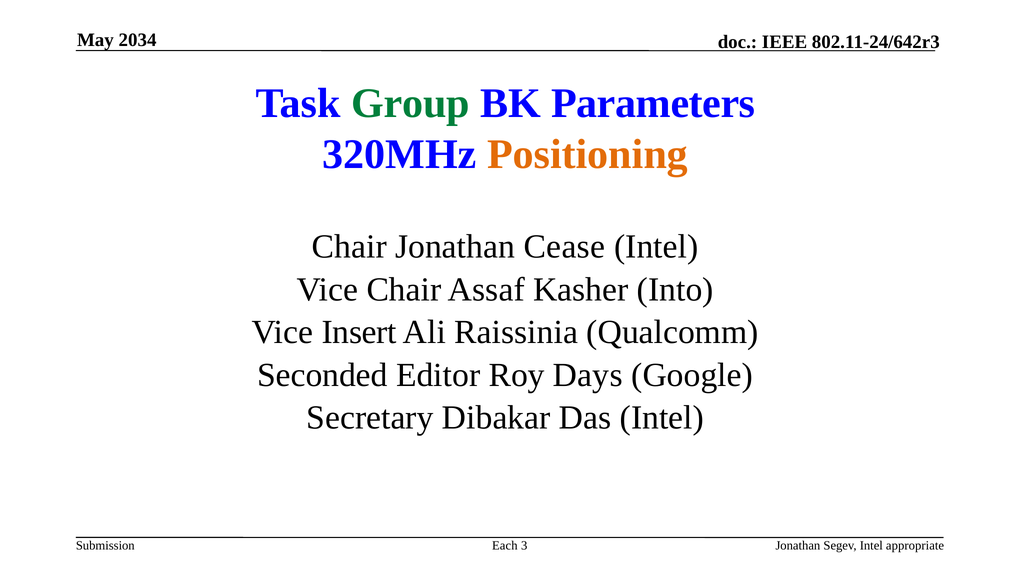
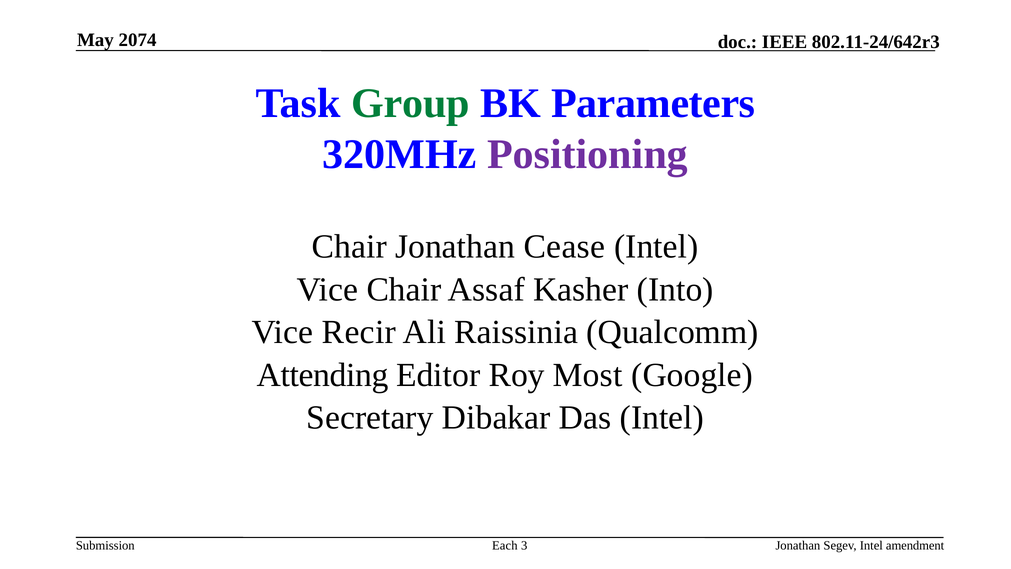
2034: 2034 -> 2074 (138, 40)
Positioning colour: orange -> purple (588, 154)
Insert: Insert -> Recir (359, 332)
Seconded: Seconded -> Attending (323, 375)
Days: Days -> Most (588, 375)
appropriate: appropriate -> amendment (915, 545)
